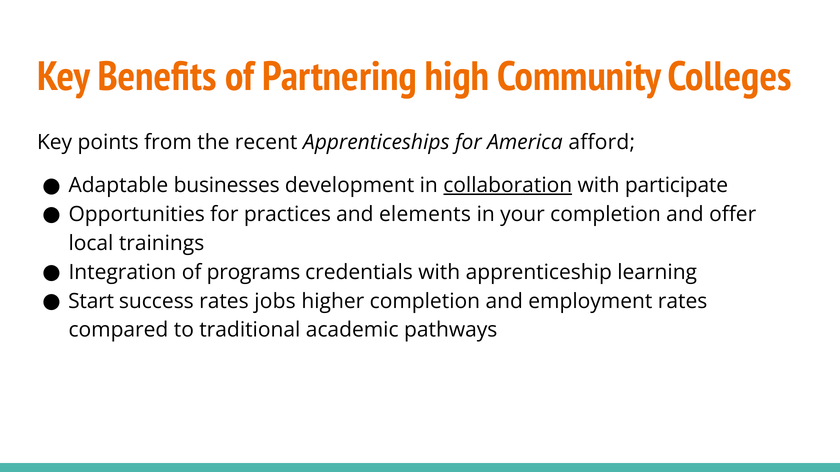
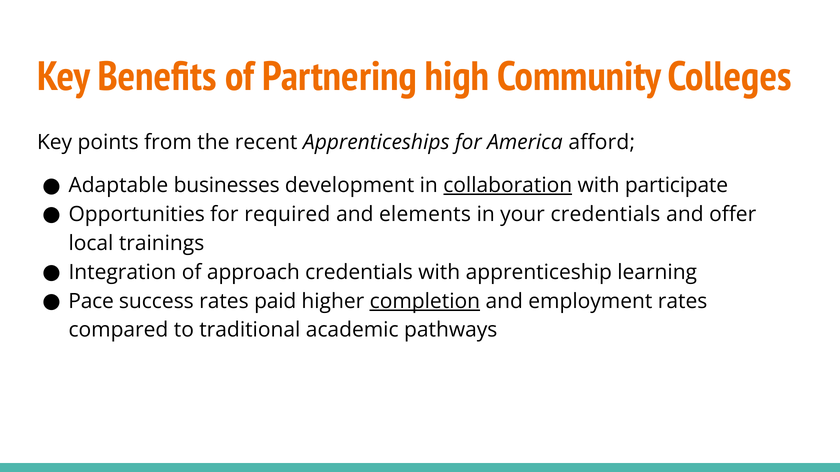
practices: practices -> required (287, 215)
your completion: completion -> credentials (605, 215)
programs: programs -> approach (253, 272)
Start: Start -> Pace (91, 301)
jobs: jobs -> paid (275, 301)
completion underline: none -> present (425, 301)
